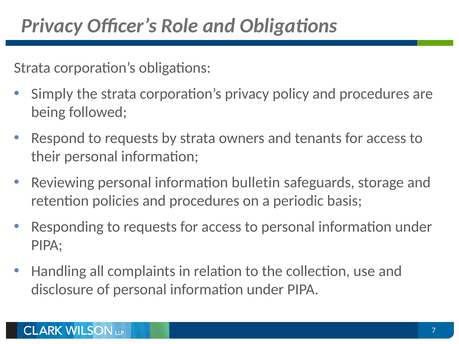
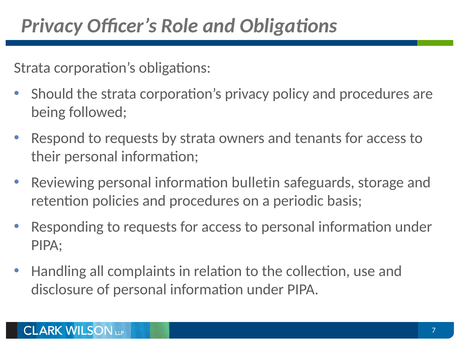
Simply: Simply -> Should (52, 94)
